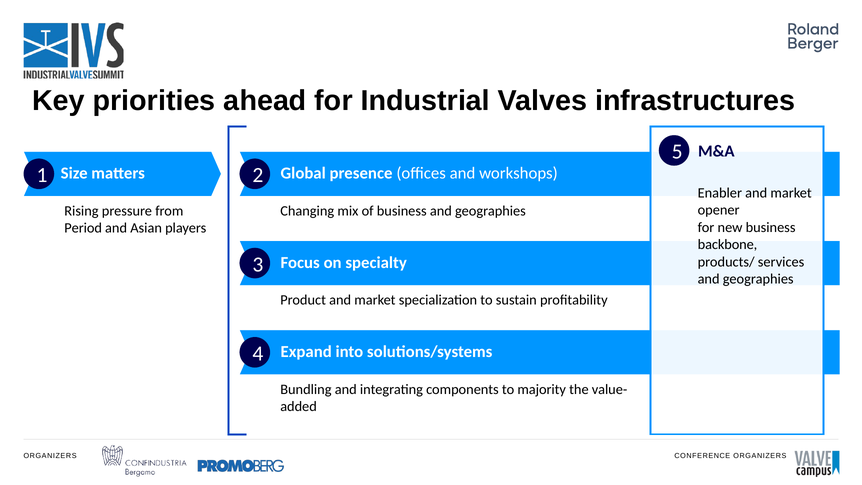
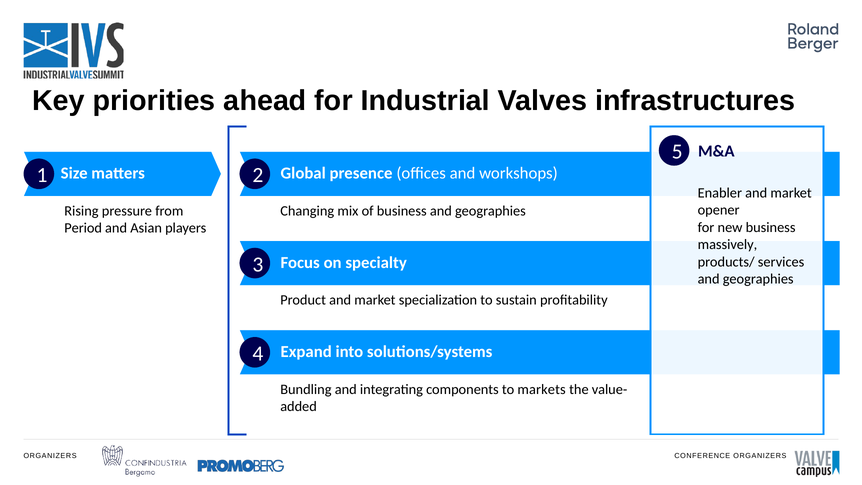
backbone: backbone -> massively (727, 244)
majority: majority -> markets (542, 389)
